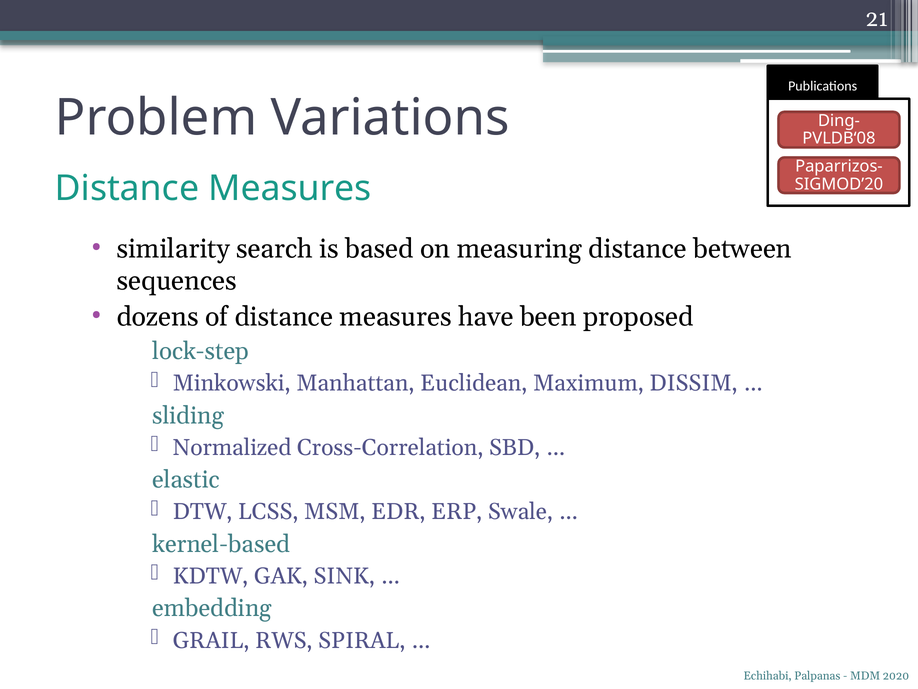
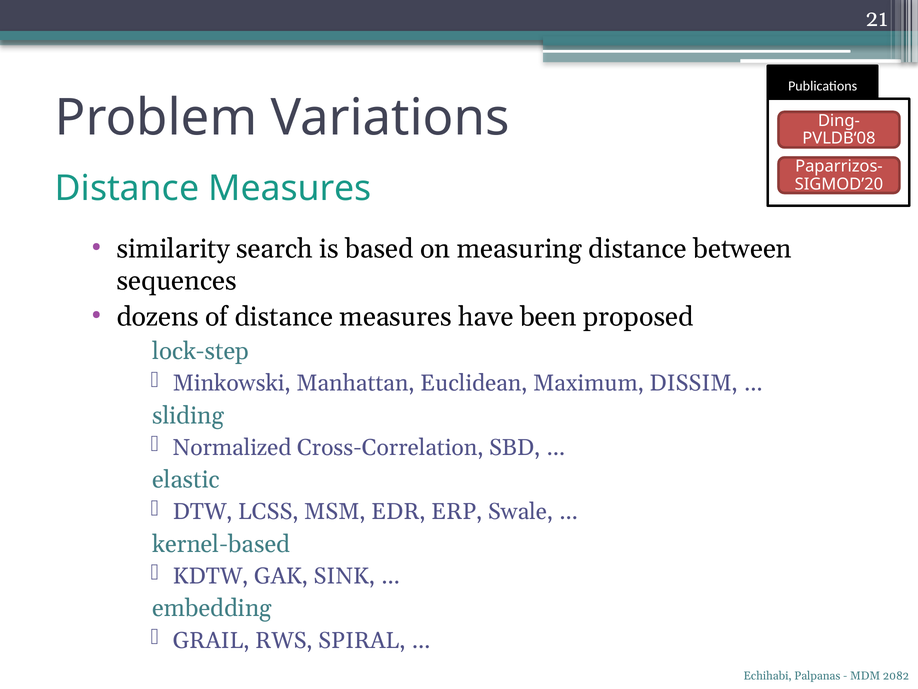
2020: 2020 -> 2082 (896, 676)
